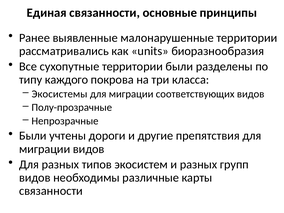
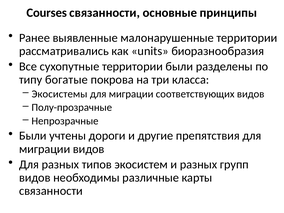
Единая: Единая -> Courses (47, 13)
каждого: каждого -> богатые (66, 80)
